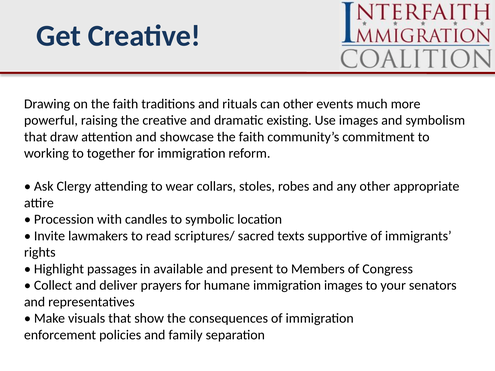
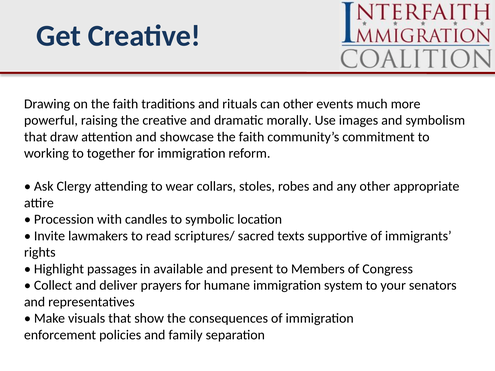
existing: existing -> morally (289, 121)
immigration images: images -> system (343, 286)
